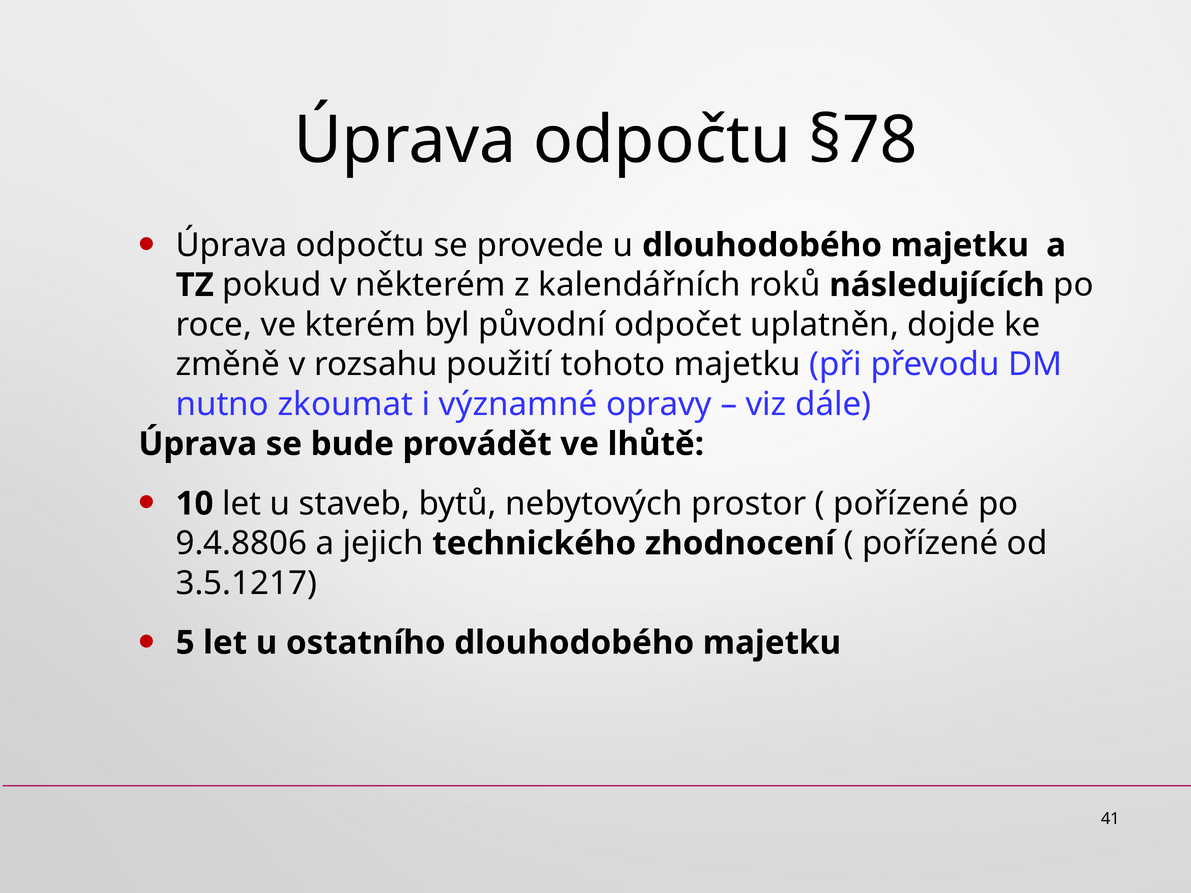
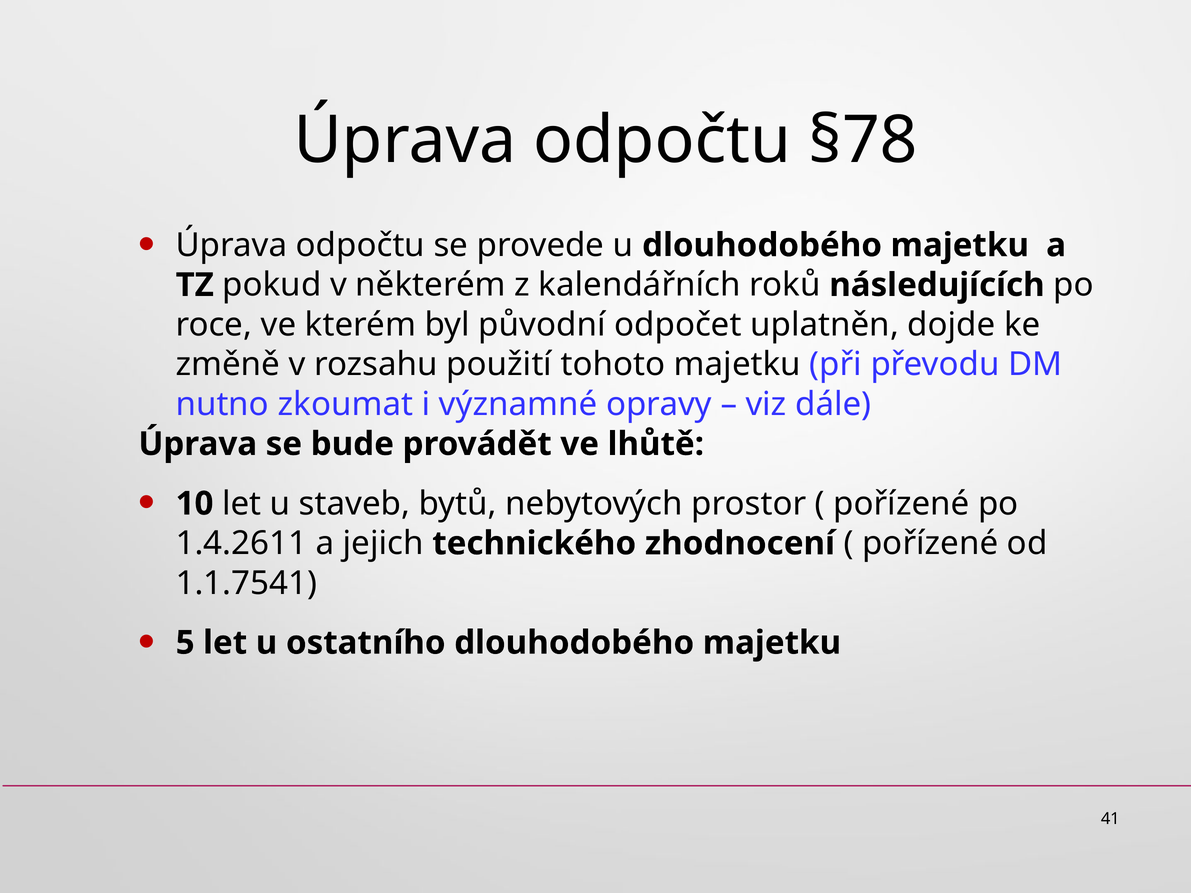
9.4.8806: 9.4.8806 -> 1.4.2611 (241, 544)
3.5.1217: 3.5.1217 -> 1.1.7541 (246, 583)
